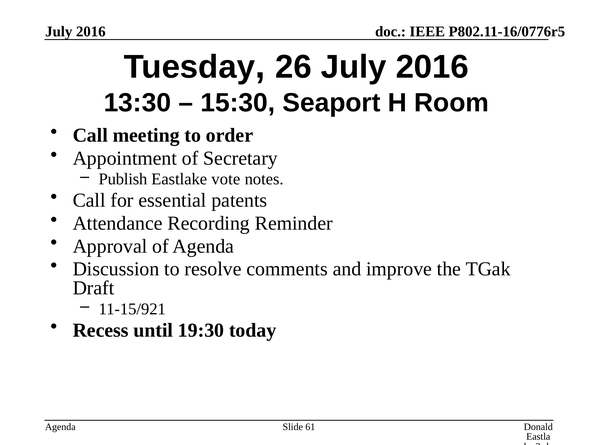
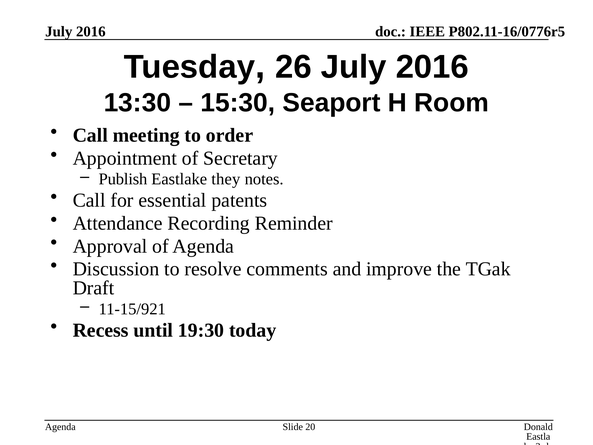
vote: vote -> they (226, 179)
61: 61 -> 20 (310, 427)
